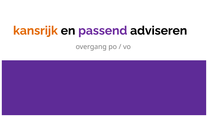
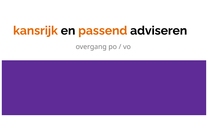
passend colour: purple -> orange (103, 31)
